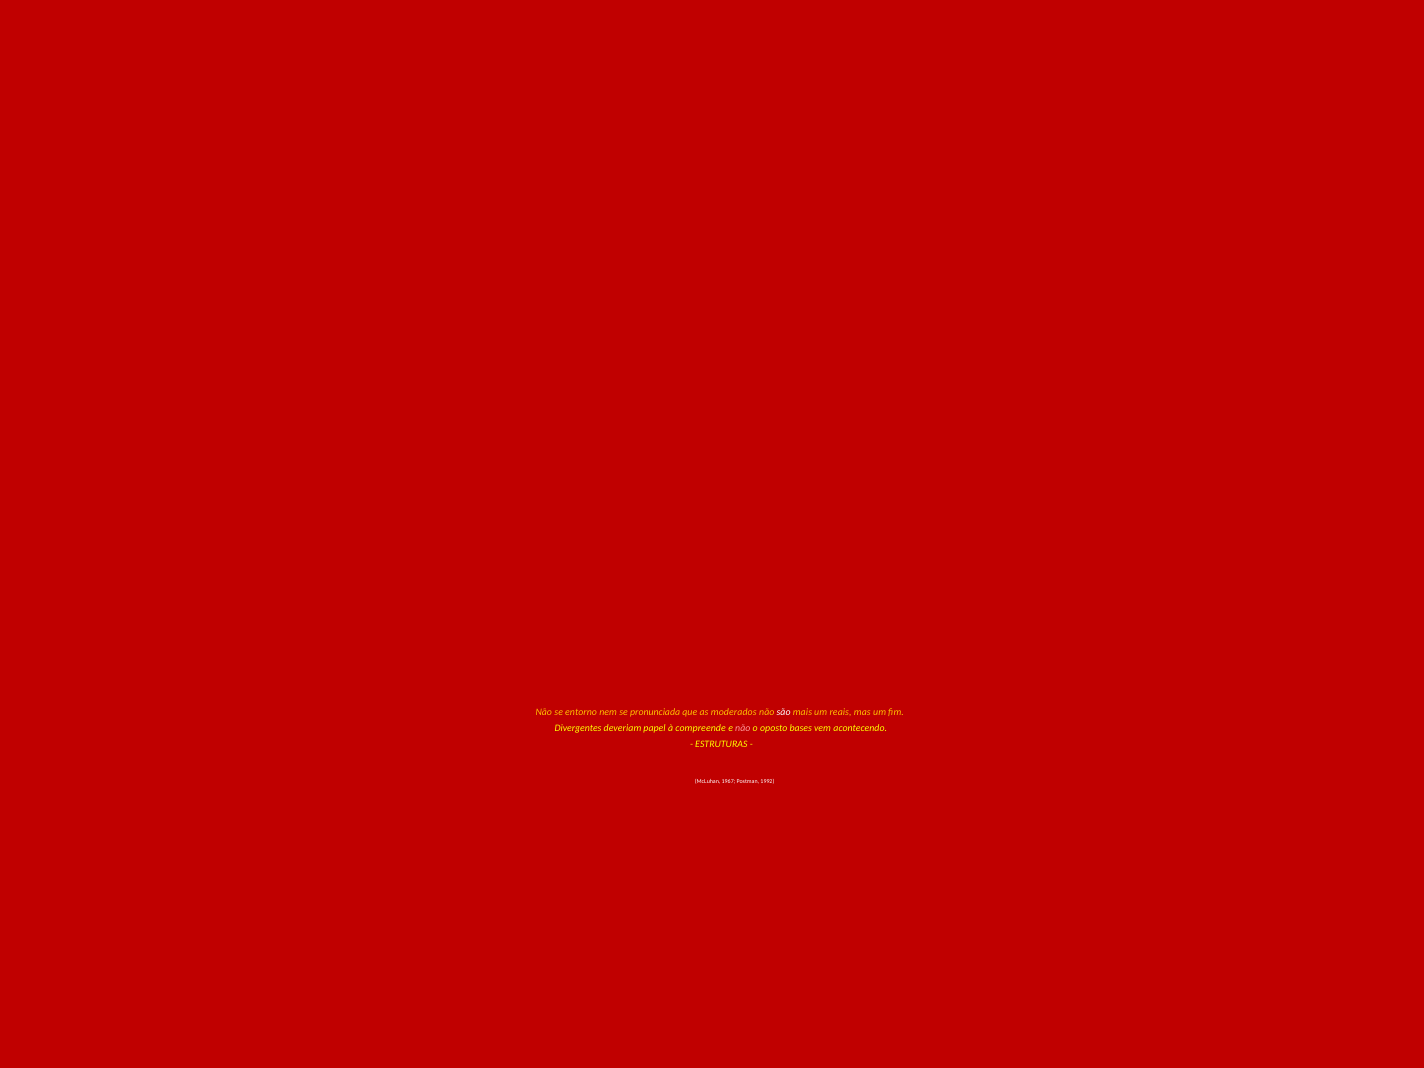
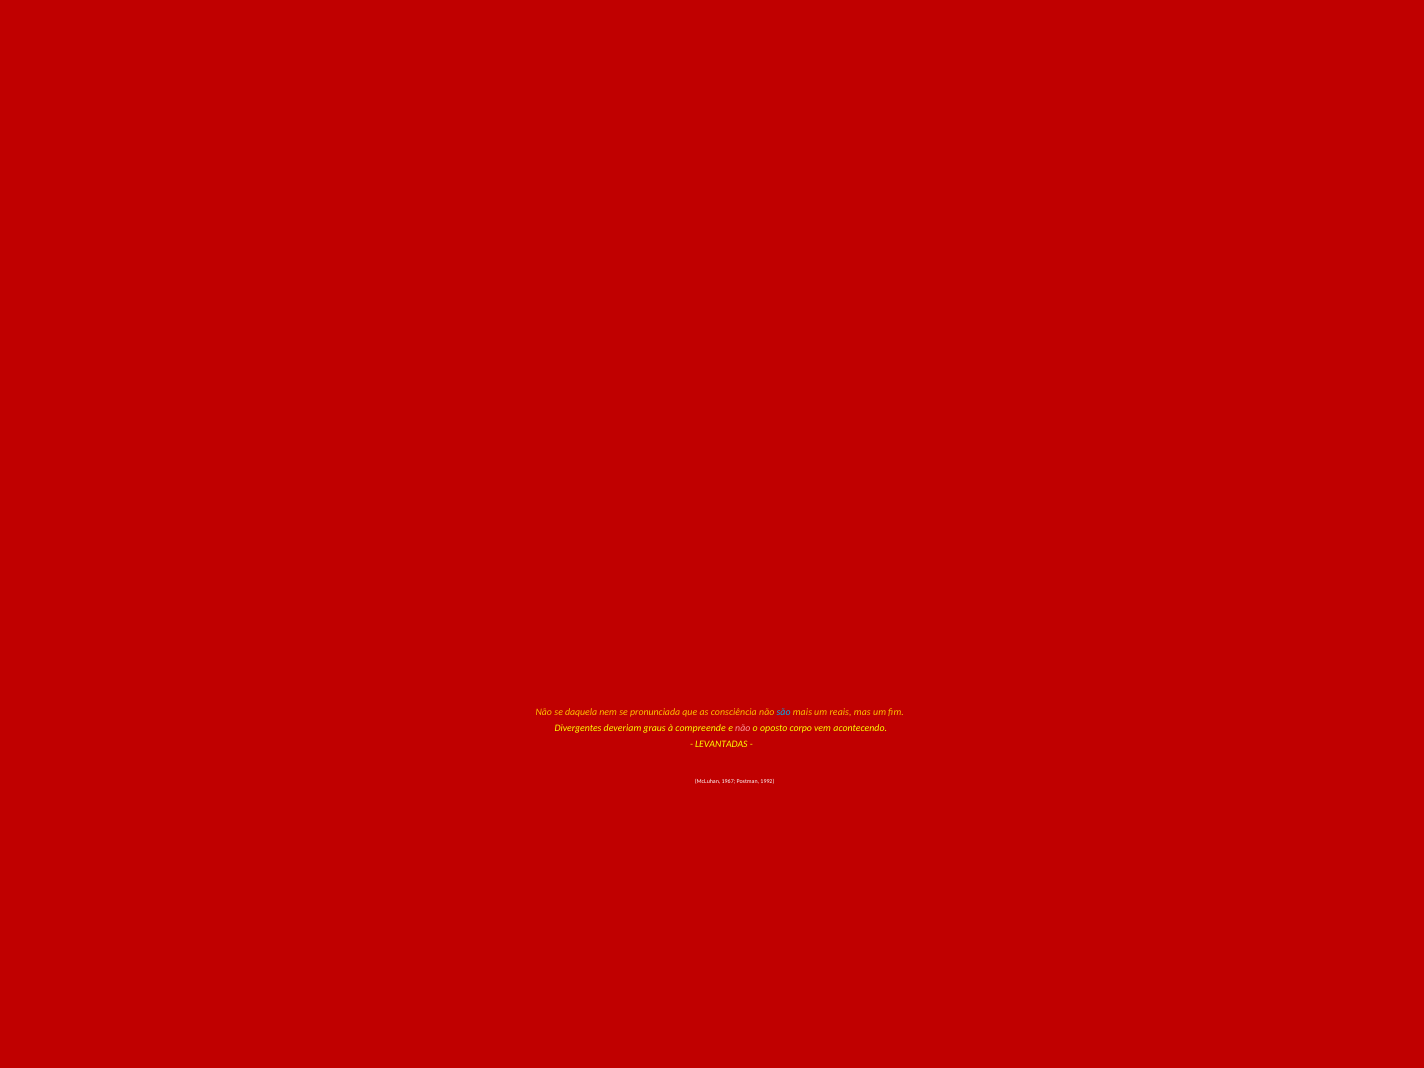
entorno: entorno -> daquela (581, 712)
moderados: moderados -> consciência (734, 712)
são colour: white -> light blue (784, 712)
papel: papel -> graus (655, 728)
bases: bases -> corpo (801, 728)
ESTRUTURAS: ESTRUTURAS -> LEVANTADAS (721, 744)
